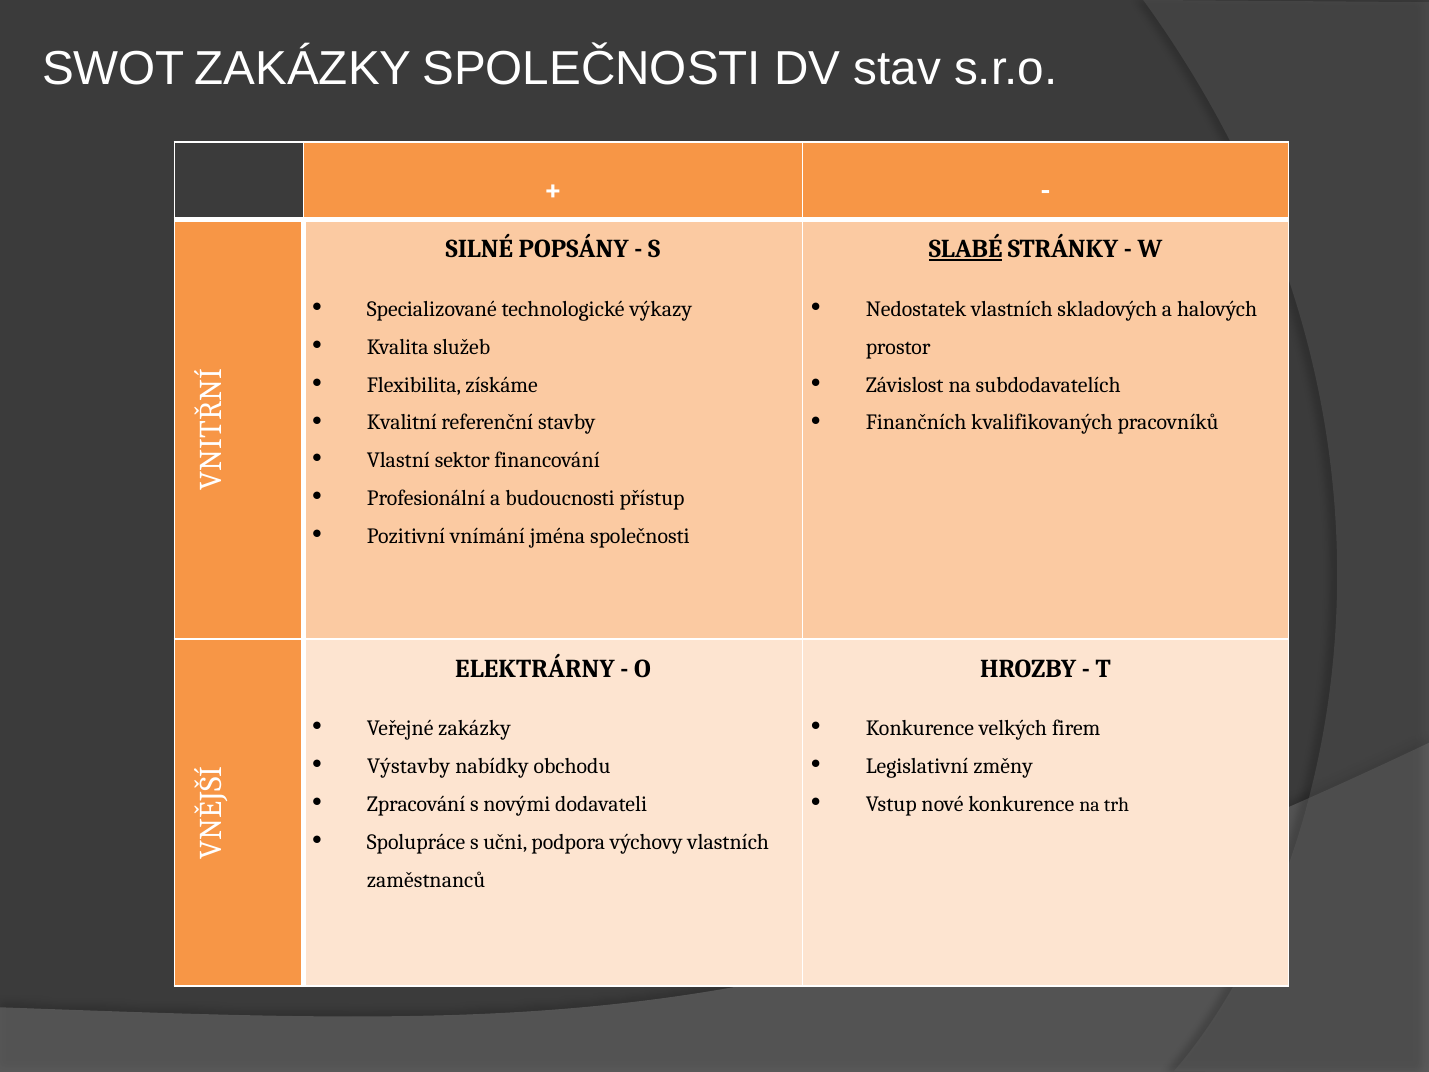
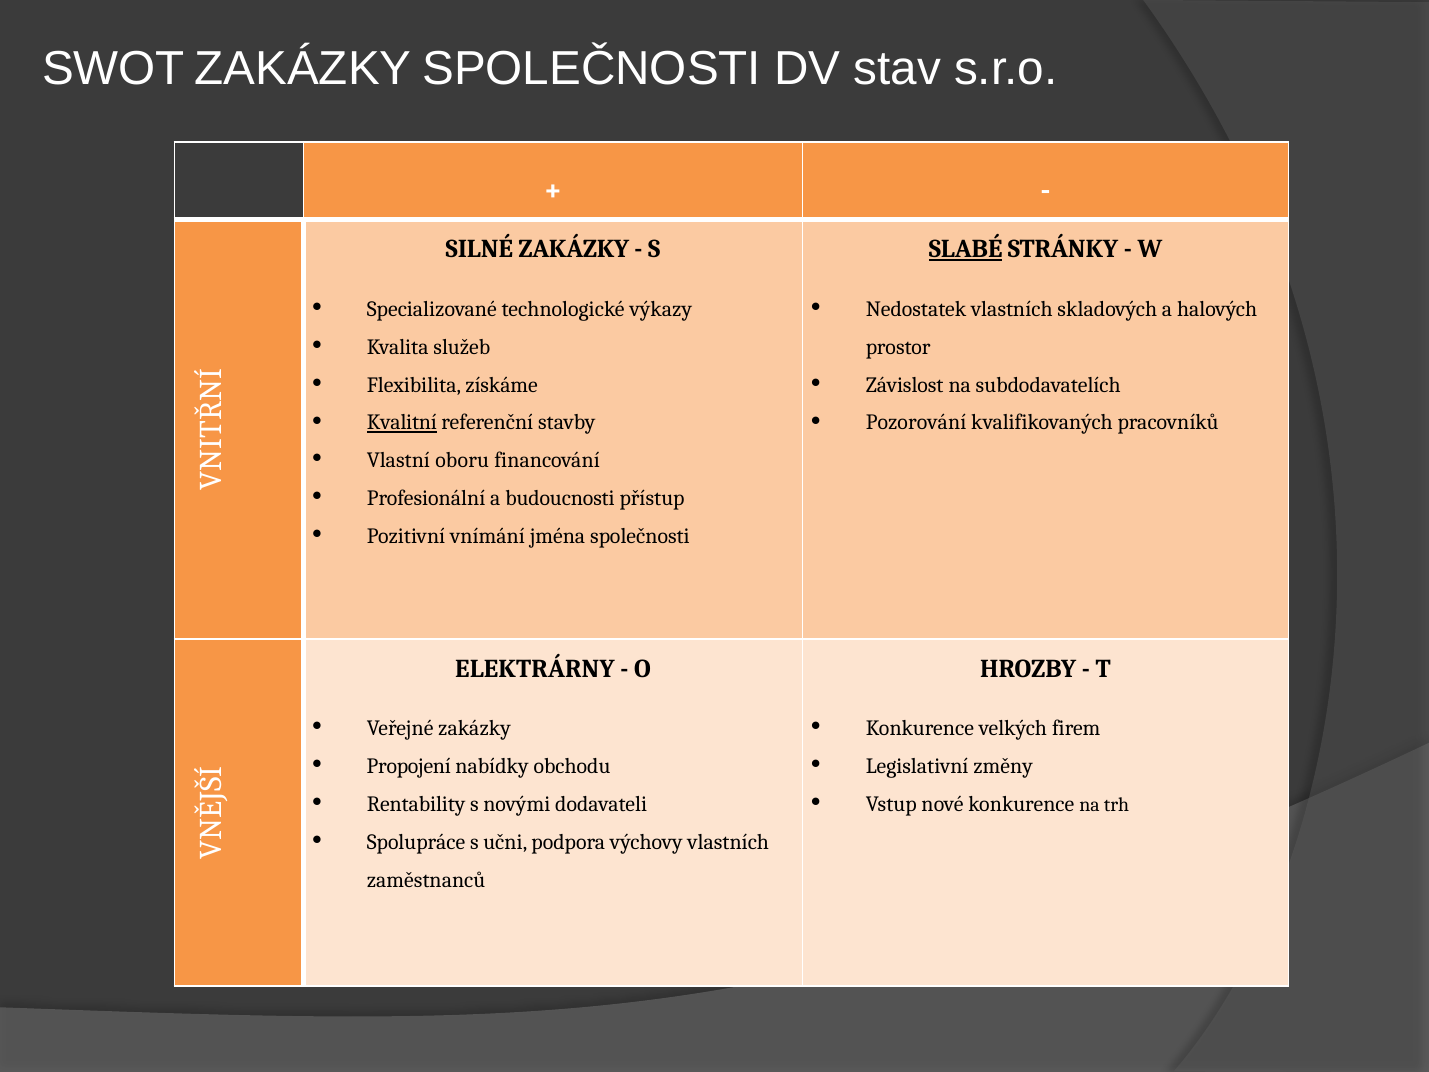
SILNÉ POPSÁNY: POPSÁNY -> ZAKÁZKY (574, 249)
Kvalitní underline: none -> present (402, 423)
Finančních: Finančních -> Pozorování (916, 423)
sektor: sektor -> oboru (462, 460)
Výstavby: Výstavby -> Propojení (409, 766)
Zpracování: Zpracování -> Rentability (416, 804)
